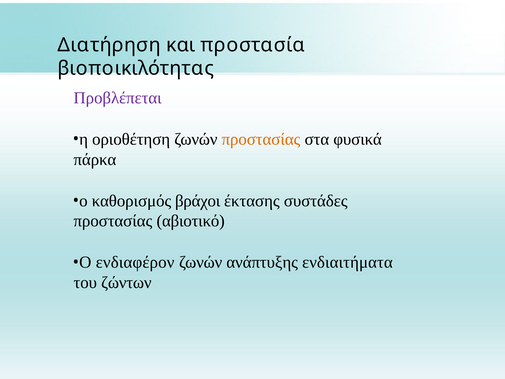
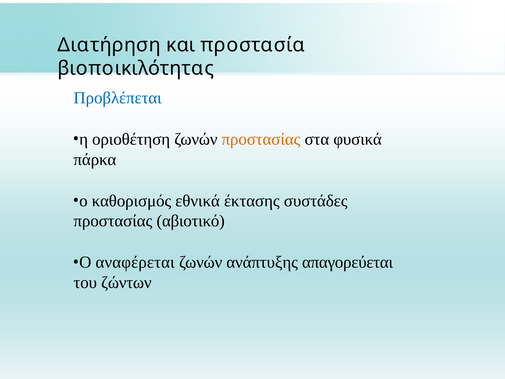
Προβλέπεται colour: purple -> blue (118, 98)
βράχοι: βράχοι -> εθνικά (198, 201)
ενδιαφέρον: ενδιαφέρον -> αναφέρεται (135, 262)
ενδιαιτήματα: ενδιαιτήματα -> απαγορεύεται (348, 262)
